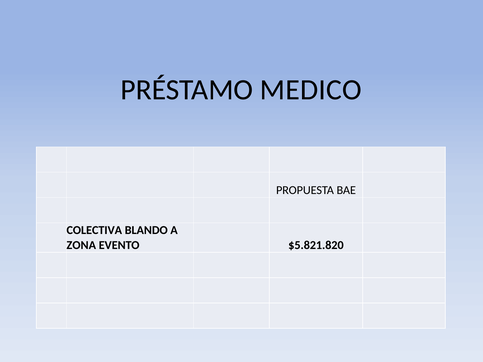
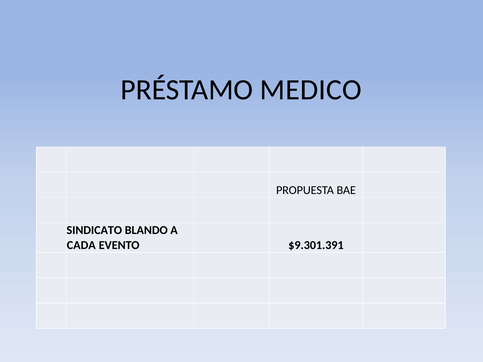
COLECTIVA: COLECTIVA -> SINDICATO (94, 230)
ZONA: ZONA -> CADA (81, 245)
$5.821.820: $5.821.820 -> $9.301.391 (316, 245)
